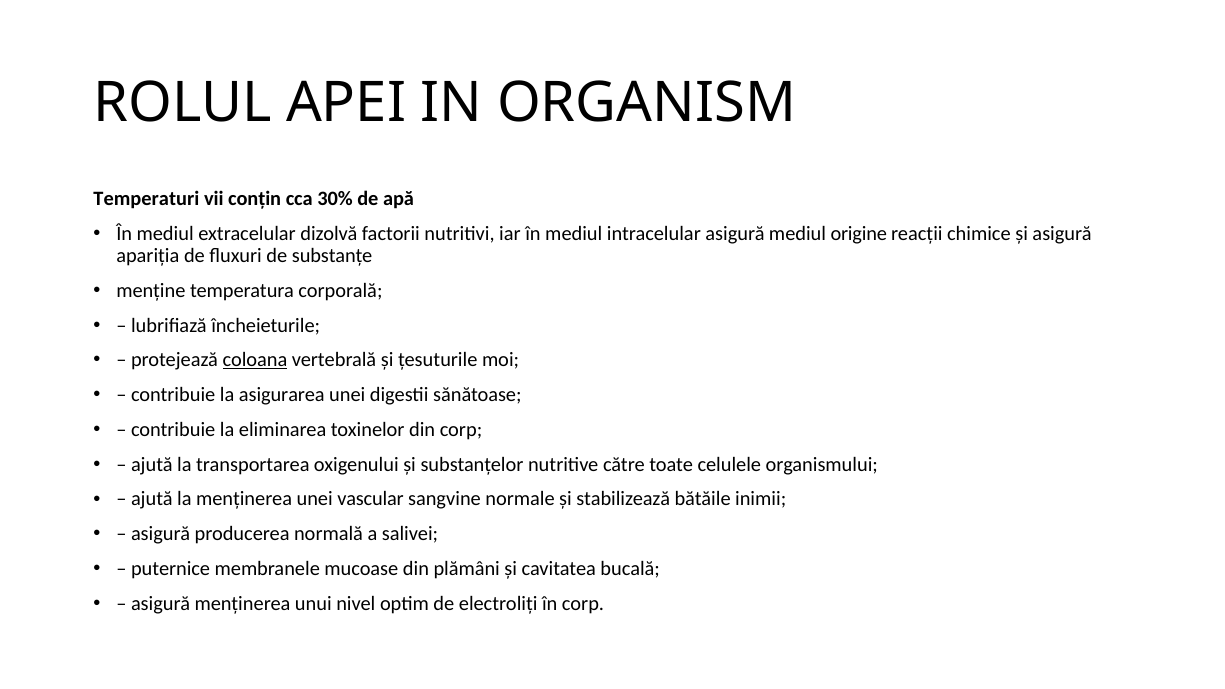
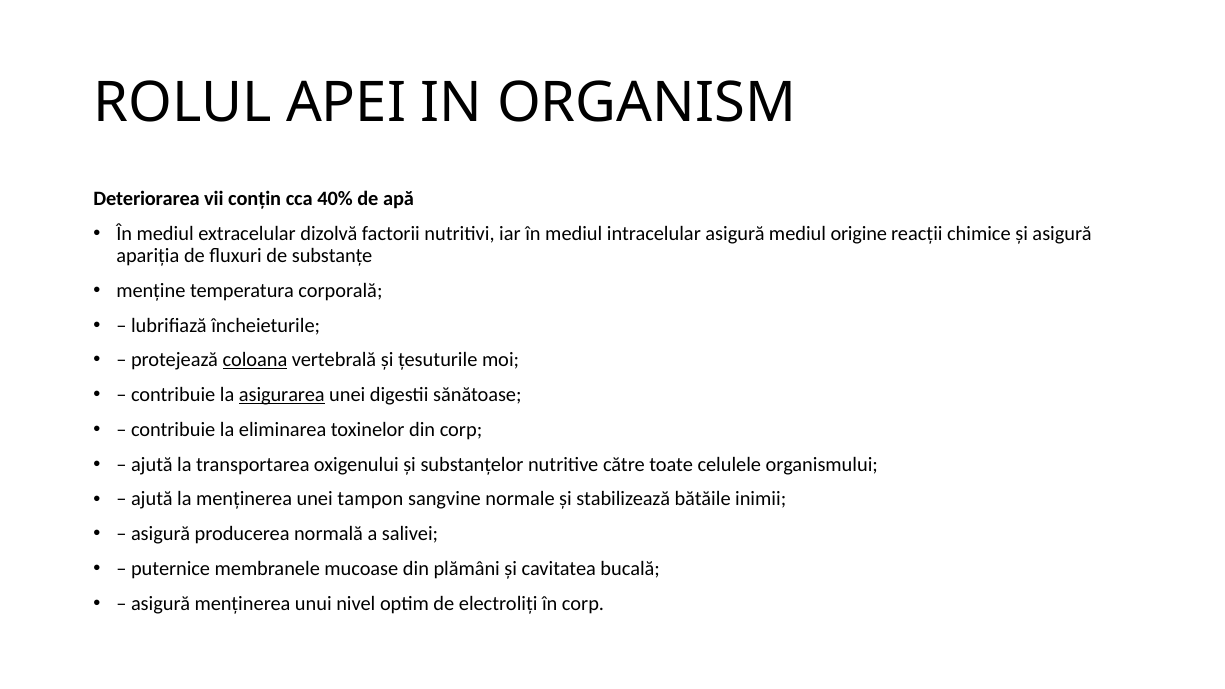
Temperaturi: Temperaturi -> Deteriorarea (147, 199)
30%: 30% -> 40% (335, 199)
asigurarea underline: none -> present (282, 395)
vascular: vascular -> tampon (370, 499)
